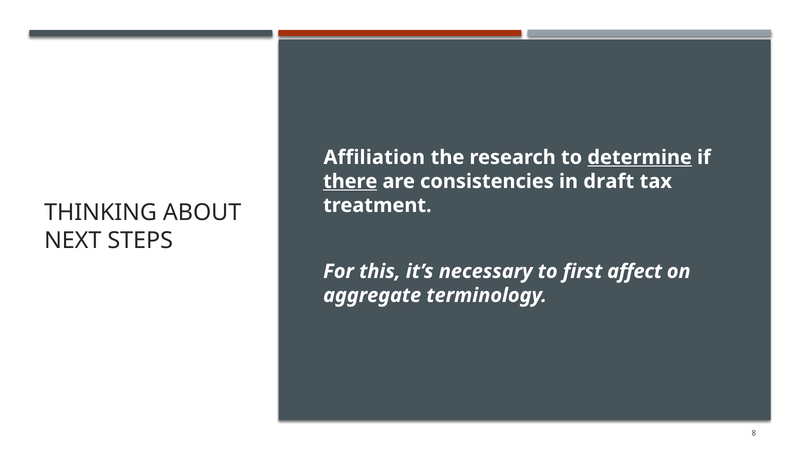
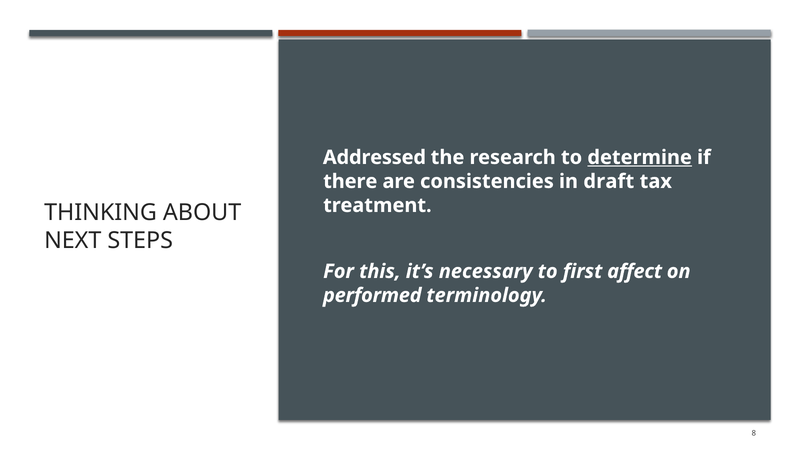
Affiliation: Affiliation -> Addressed (374, 157)
there underline: present -> none (350, 181)
aggregate: aggregate -> performed (372, 295)
